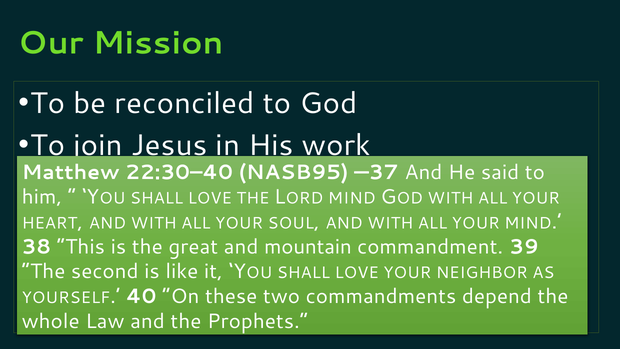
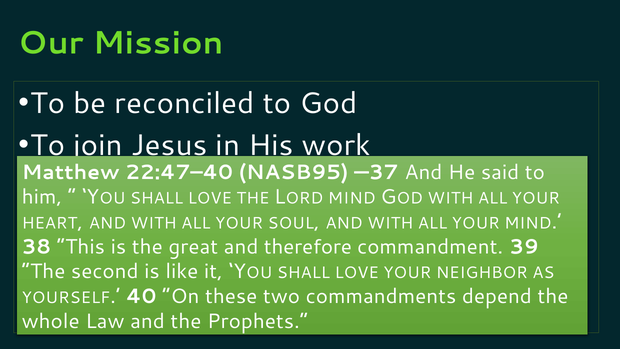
22:30–40: 22:30–40 -> 22:47–40 (179, 172)
mountain: mountain -> therefore (308, 247)
